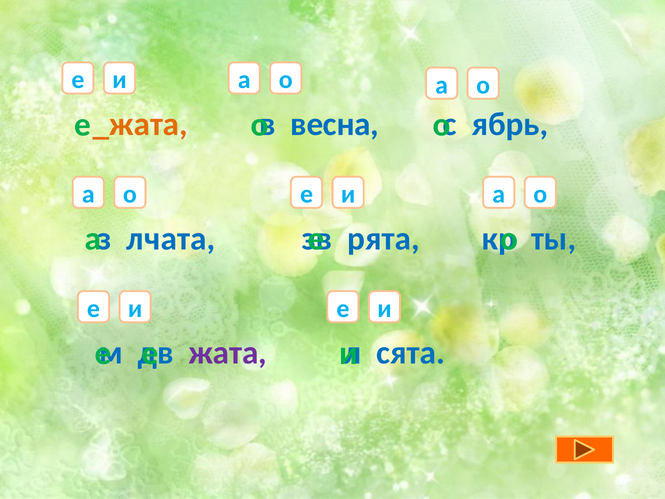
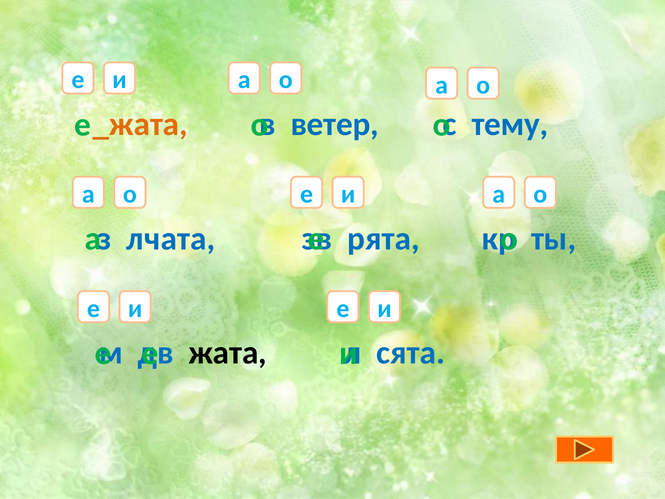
весна: весна -> ветер (335, 124)
ябрь: ябрь -> тему (510, 124)
жата colour: purple -> black (228, 353)
